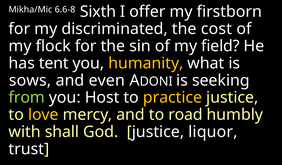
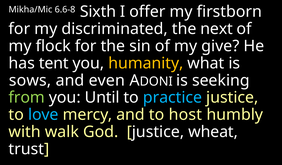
cost: cost -> next (217, 29)
field: field -> give (220, 46)
Host: Host -> Until (102, 98)
practice colour: yellow -> light blue (173, 98)
love colour: yellow -> light blue (43, 115)
road: road -> host (185, 115)
shall: shall -> walk (62, 132)
liquor: liquor -> wheat (213, 132)
